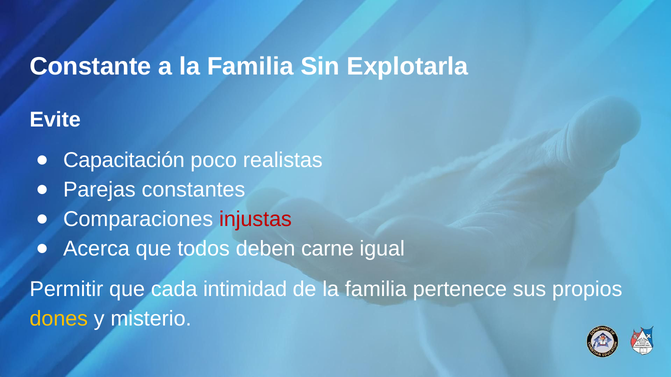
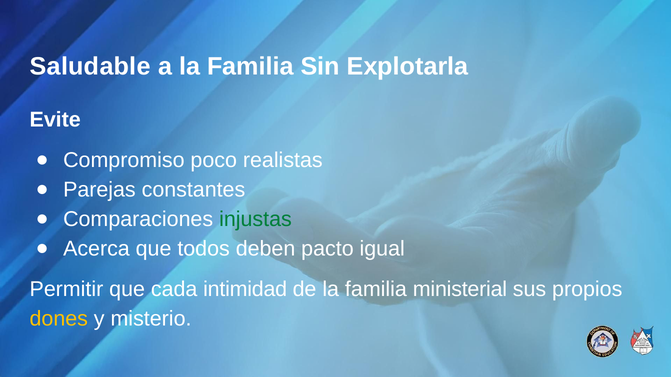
Constante: Constante -> Saludable (90, 66)
Capacitación: Capacitación -> Compromiso (124, 160)
injustas colour: red -> green (255, 219)
carne: carne -> pacto (327, 249)
pertenece: pertenece -> ministerial (460, 290)
